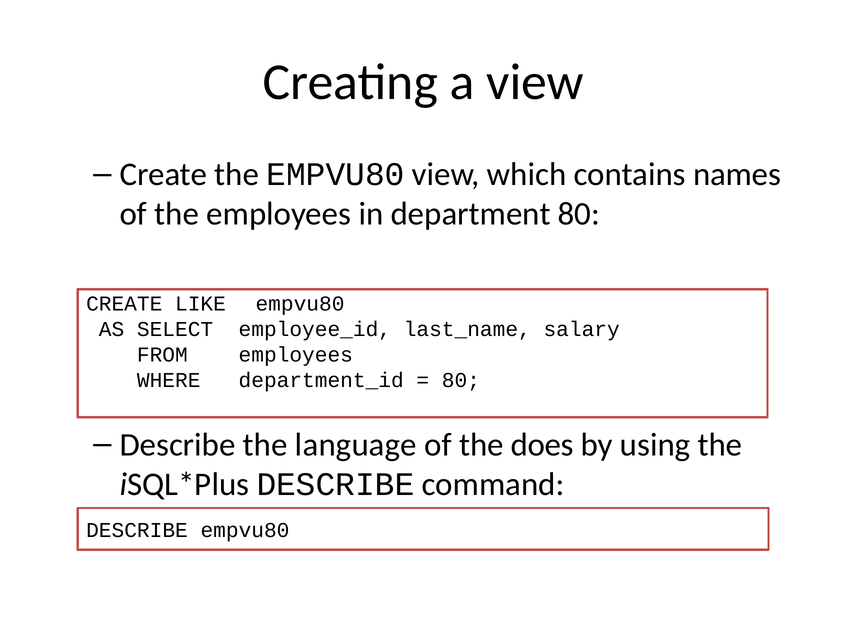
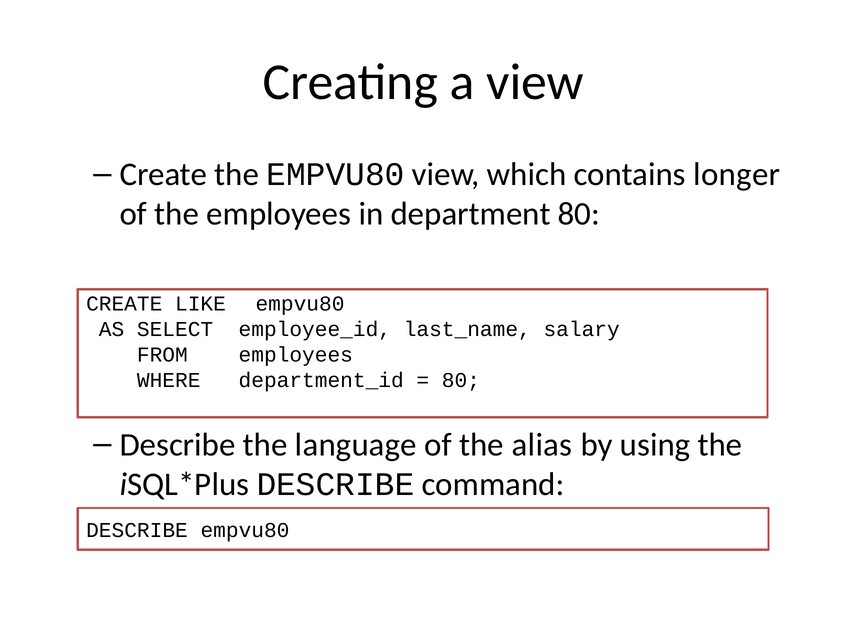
names: names -> longer (737, 175)
does: does -> alias (542, 445)
